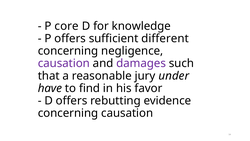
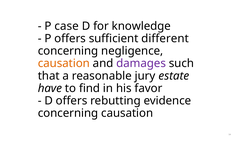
core: core -> case (67, 26)
causation colour: purple -> orange (64, 63)
under: under -> estate (174, 76)
